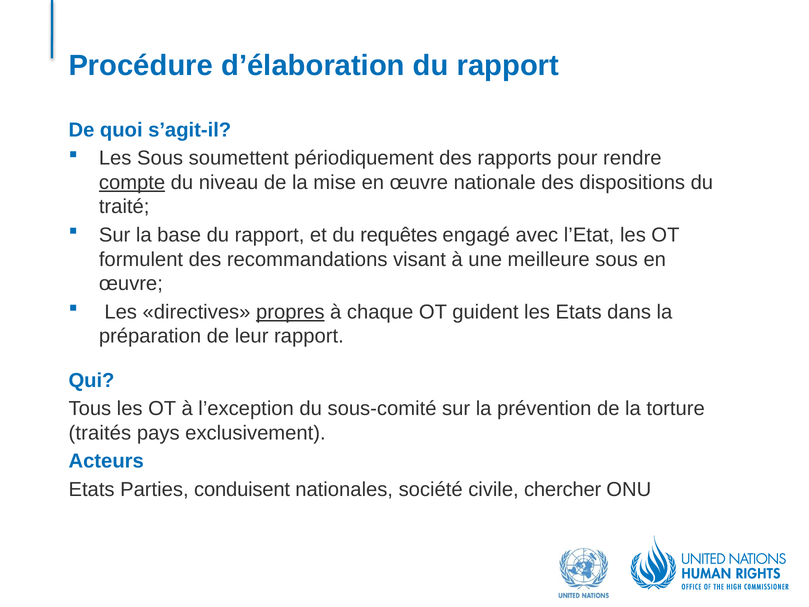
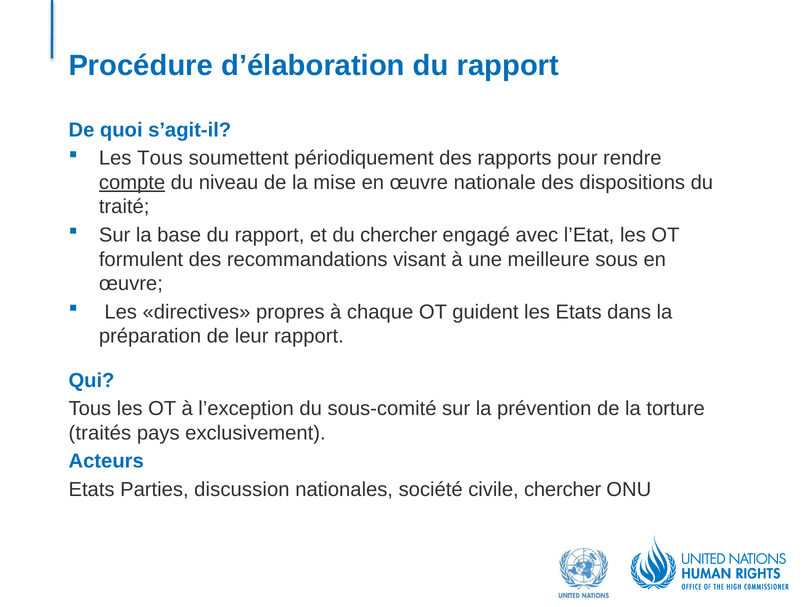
Les Sous: Sous -> Tous (160, 158)
du requêtes: requêtes -> chercher (399, 235)
propres underline: present -> none (290, 312)
conduisent: conduisent -> discussion (242, 489)
